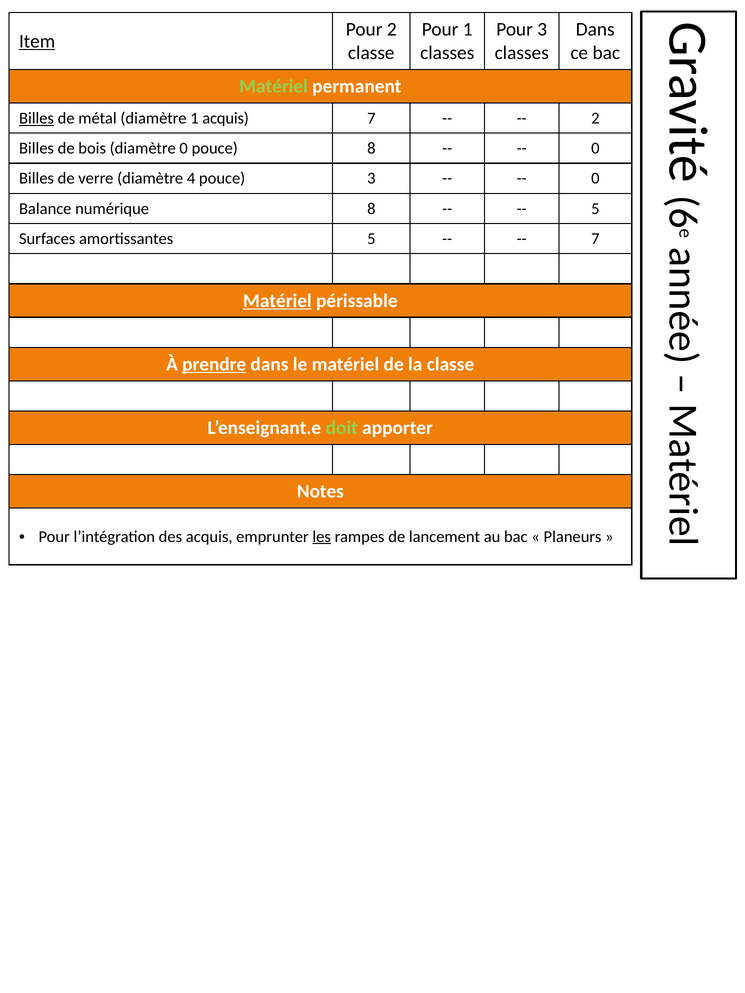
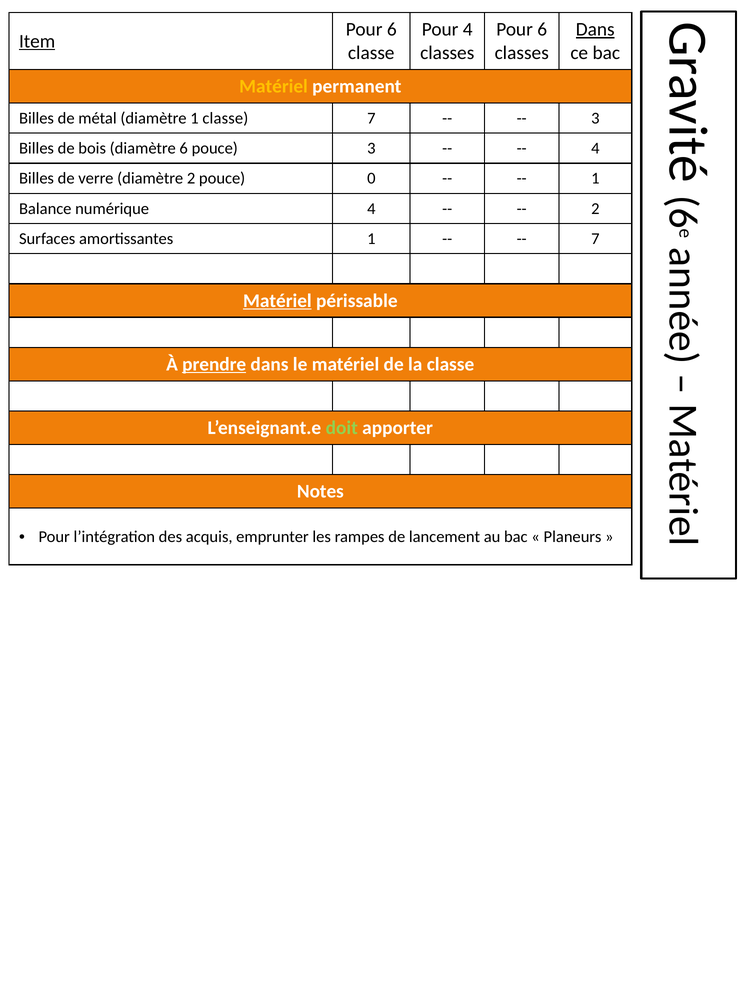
2: 2 -> 6 (392, 29)
Pour 1: 1 -> 4 (468, 29)
3: 3 -> 6 (542, 29)
Dans underline: none -> present (595, 29)
Matériel colour: light green -> yellow (274, 86)
Billes underline: present -> none (37, 118)
1 acquis: acquis -> classe (225, 118)
2: 2 -> 3 (595, 118)
diamètre 0: 0 -> 6 (184, 148)
pouce 8: 8 -> 3 (371, 148)
0: 0 -> 4 (595, 148)
diamètre 4: 4 -> 2 (191, 179)
pouce 3: 3 -> 0 (371, 179)
0: 0 -> 1 (595, 179)
numérique 8: 8 -> 4 (371, 209)
5: 5 -> 2 (595, 209)
amortissantes 5: 5 -> 1 (371, 239)
les underline: present -> none (322, 537)
